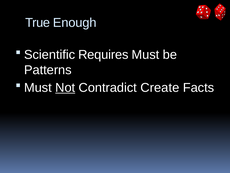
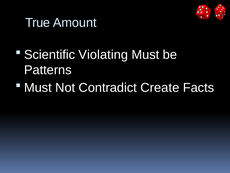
Enough: Enough -> Amount (75, 23)
Requires: Requires -> Violating (103, 55)
Not underline: present -> none (65, 87)
